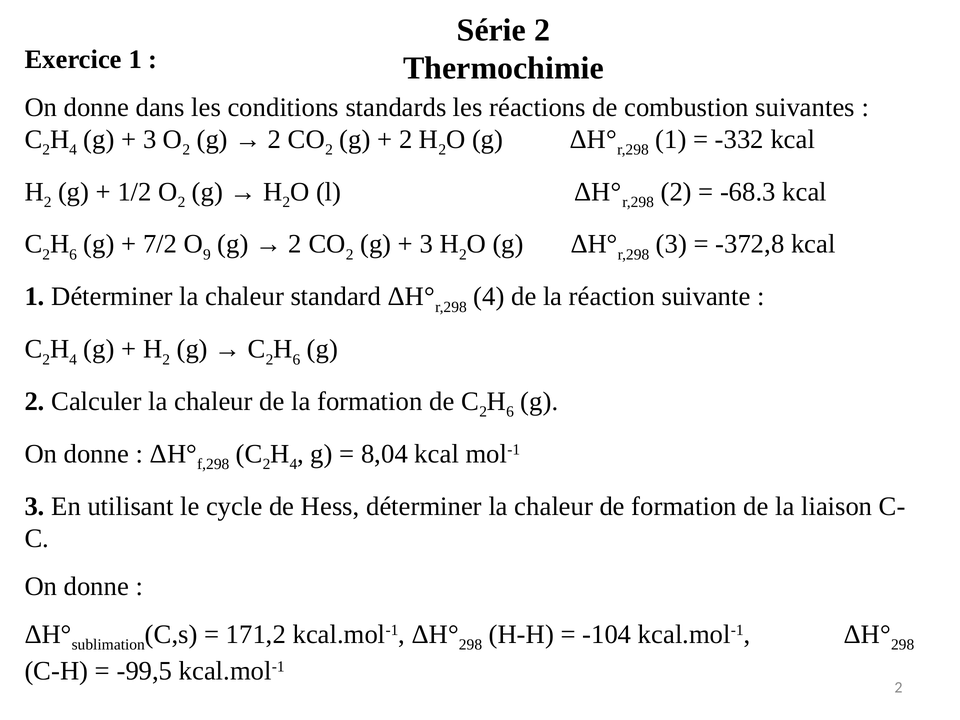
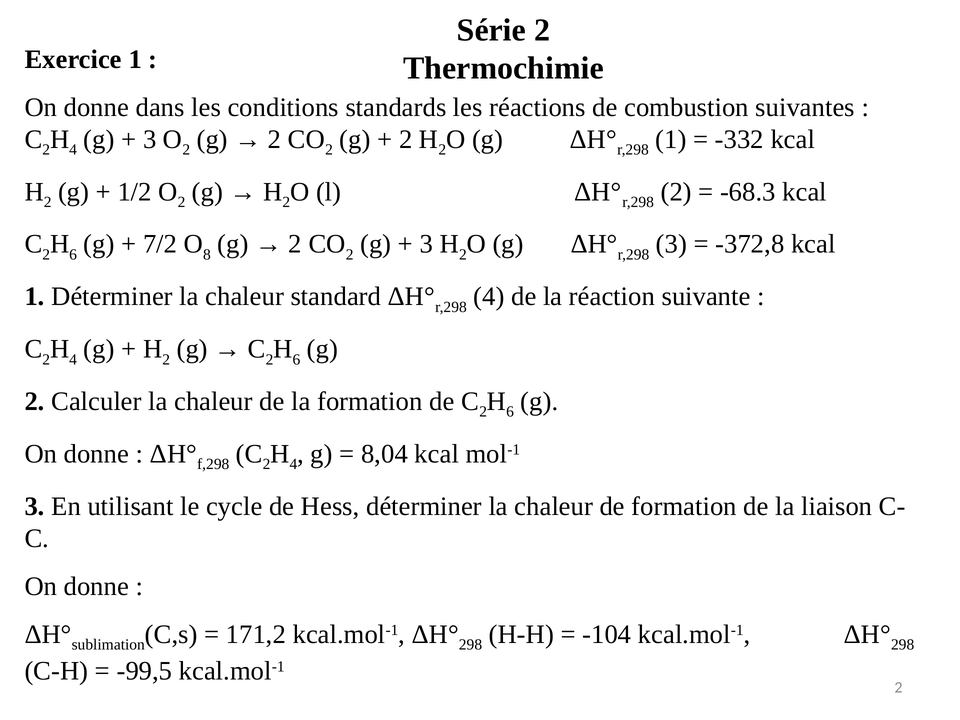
9: 9 -> 8 (207, 255)
